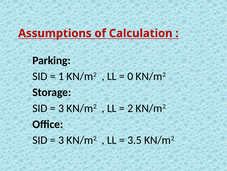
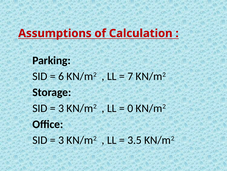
1: 1 -> 6 (61, 76)
0: 0 -> 7 (130, 76)
2: 2 -> 0 (130, 108)
